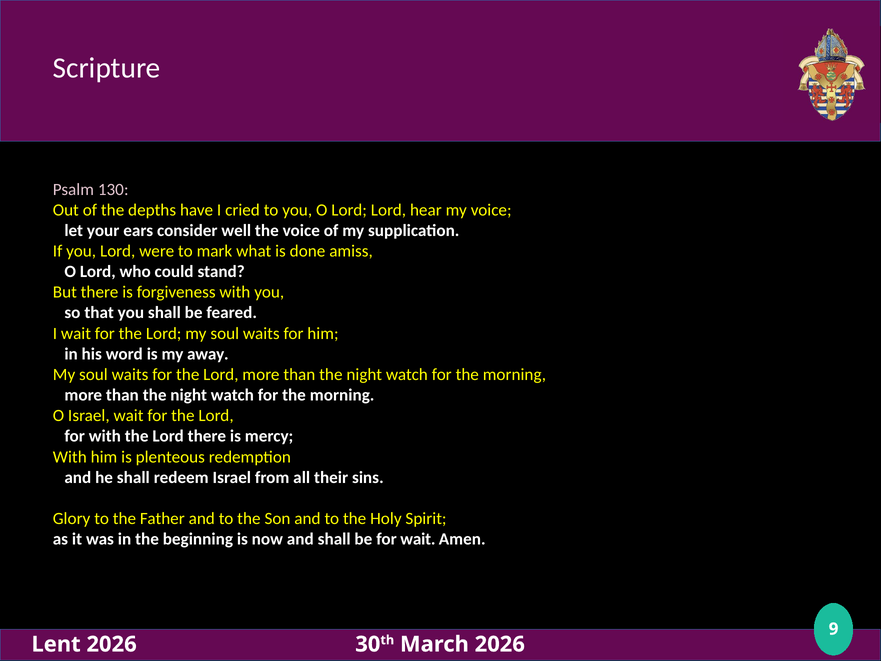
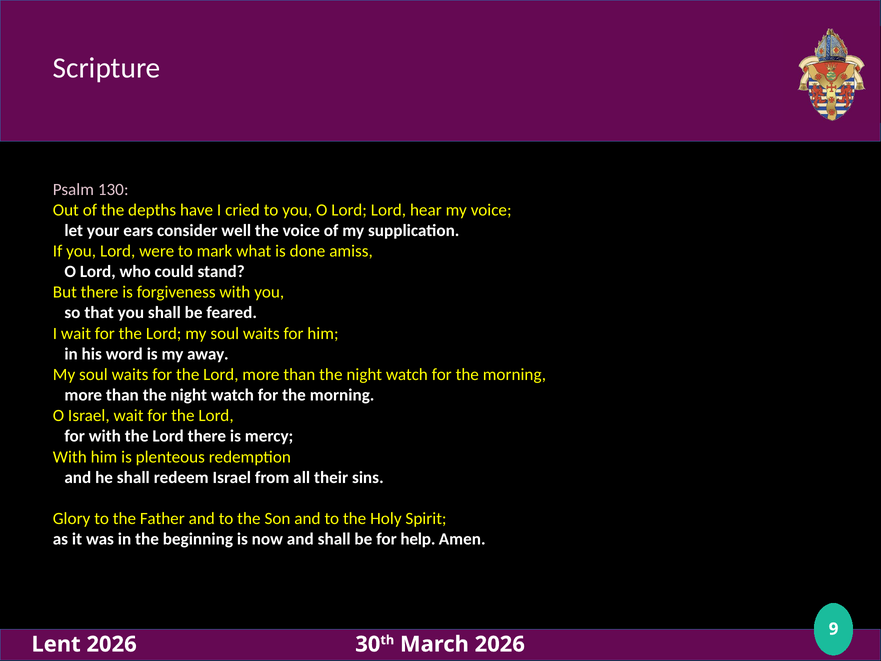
for wait: wait -> help (418, 539)
